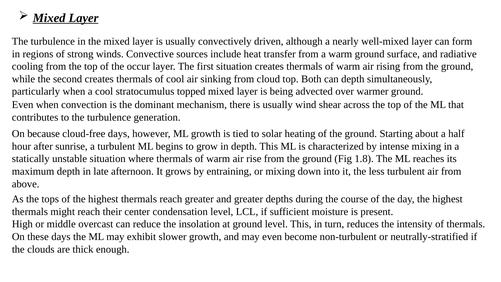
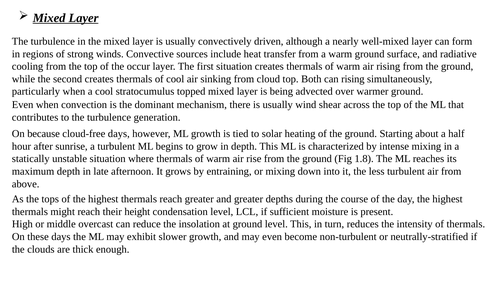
can depth: depth -> rising (353, 79)
center: center -> height (137, 211)
